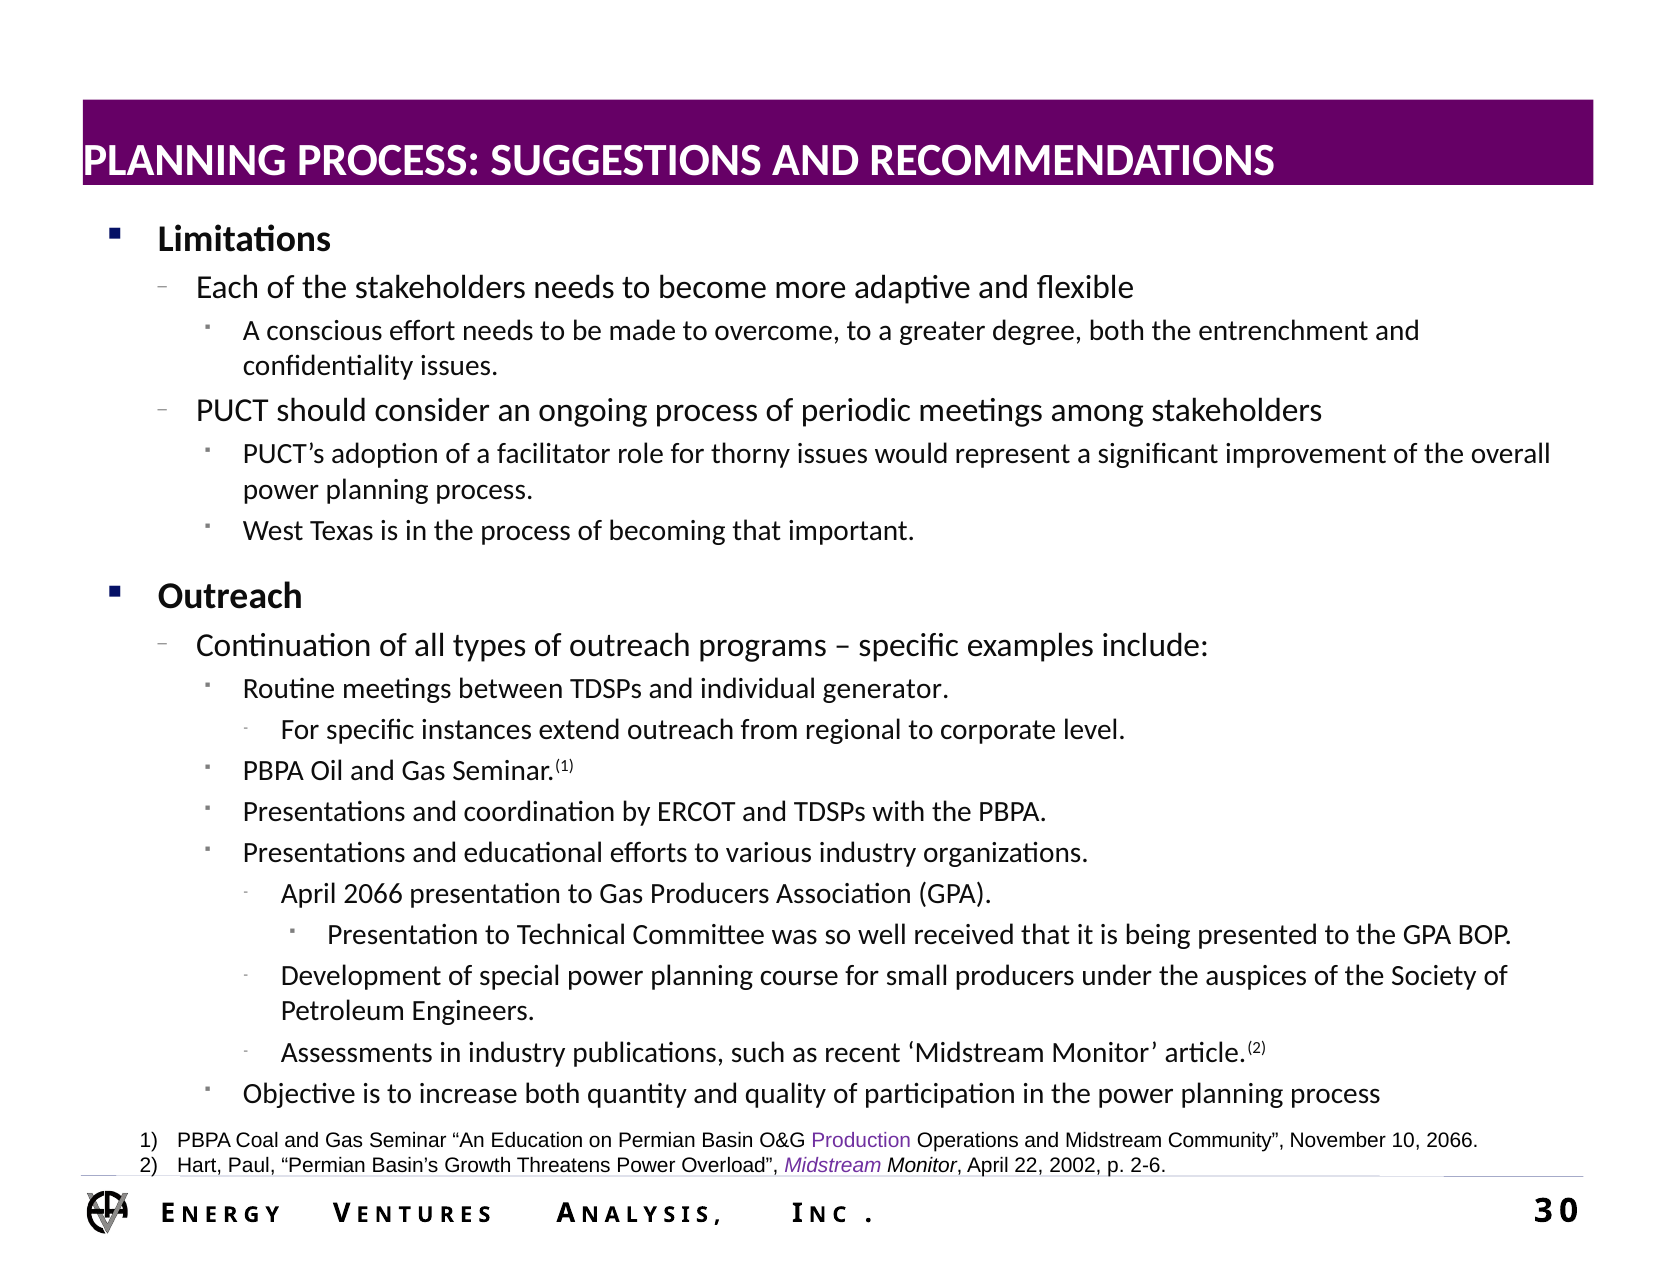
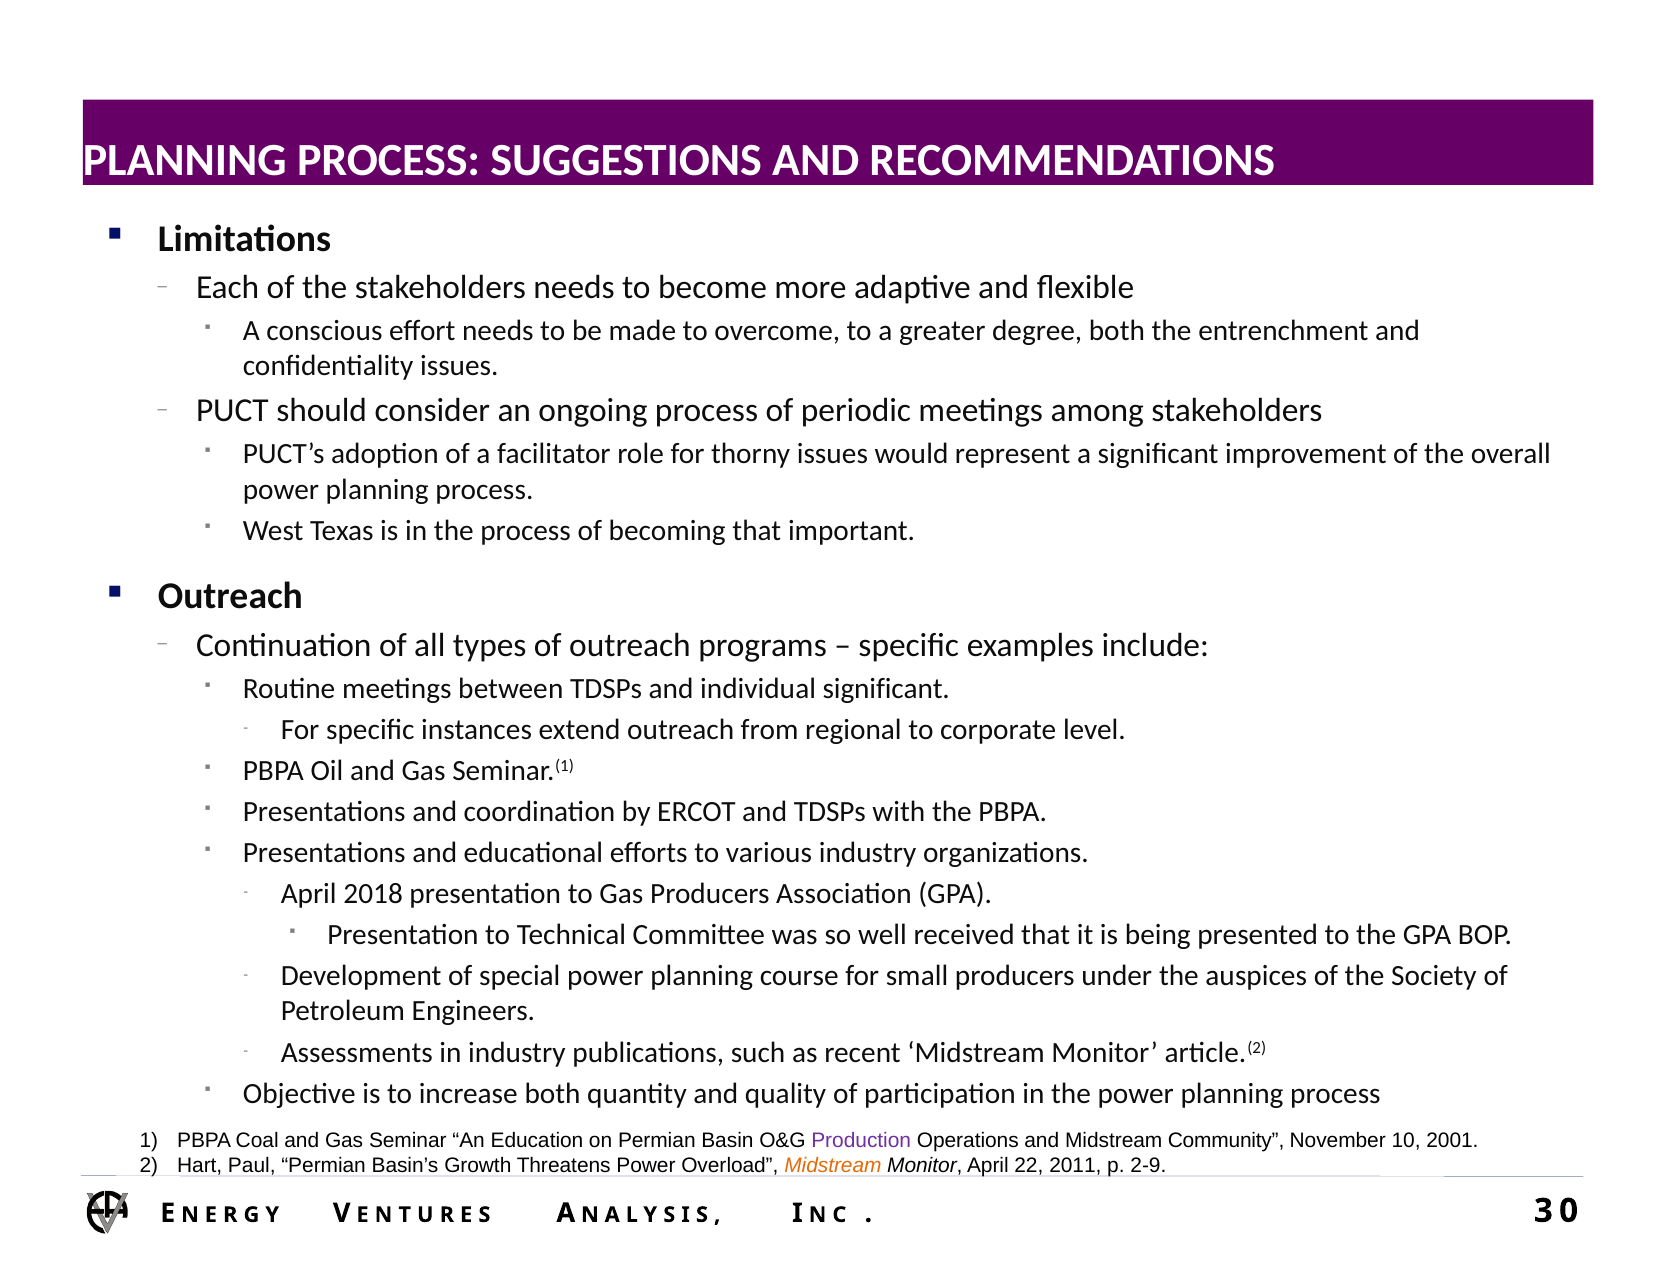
individual generator: generator -> significant (886, 688)
April 2066: 2066 -> 2018 (373, 894)
10 2066: 2066 -> 2001 (1452, 1140)
Midstream colour: purple -> orange (833, 1165)
2002: 2002 -> 2011 (1075, 1165)
2-6: 2-6 -> 2-9 (1148, 1165)
